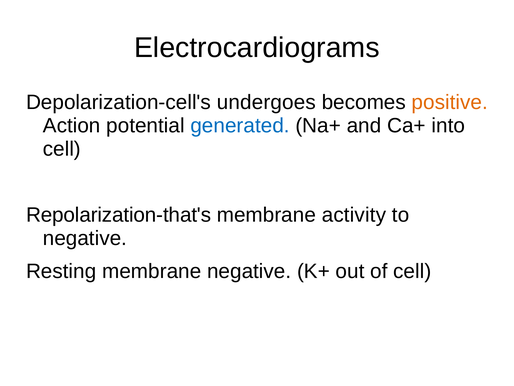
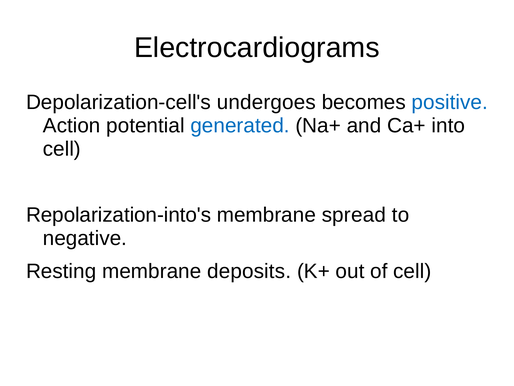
positive colour: orange -> blue (450, 102)
Repolarization-that's: Repolarization-that's -> Repolarization-into's (119, 215)
activity: activity -> spread (354, 215)
membrane negative: negative -> deposits (249, 271)
